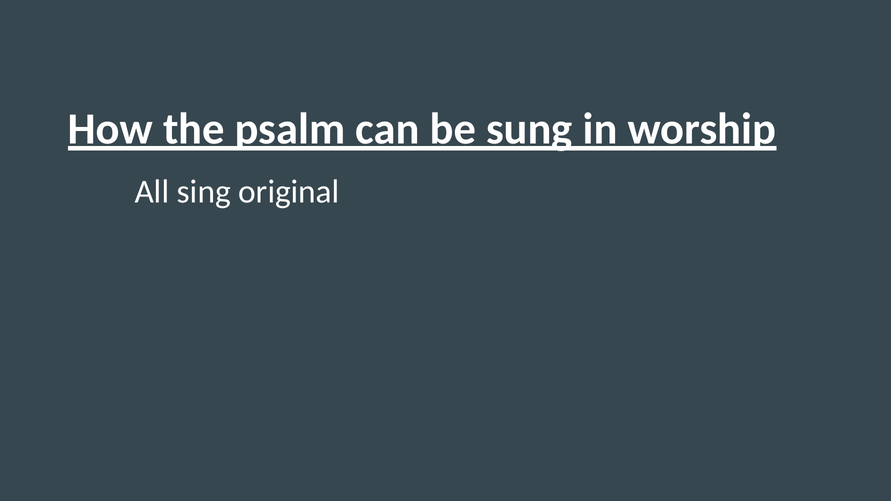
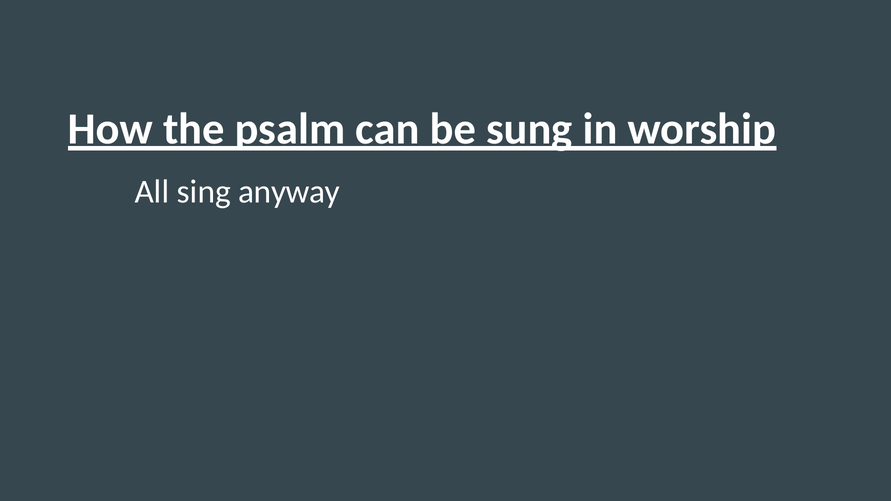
original: original -> anyway (289, 192)
